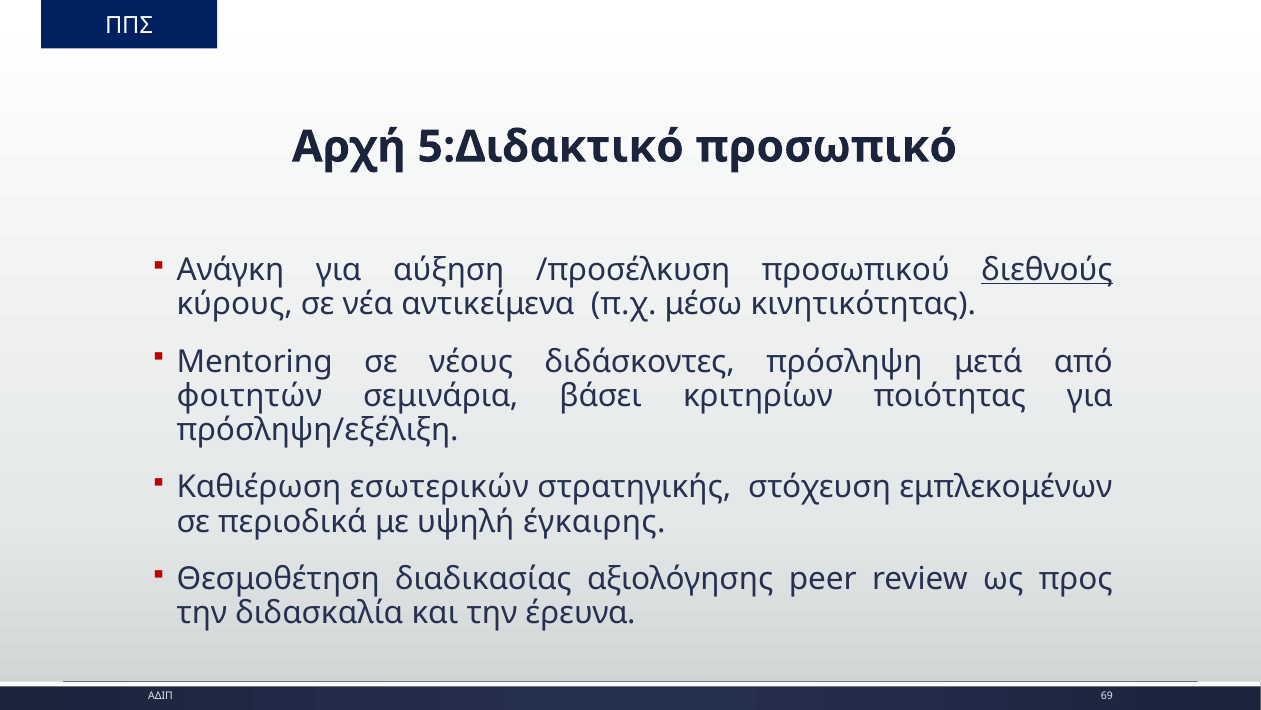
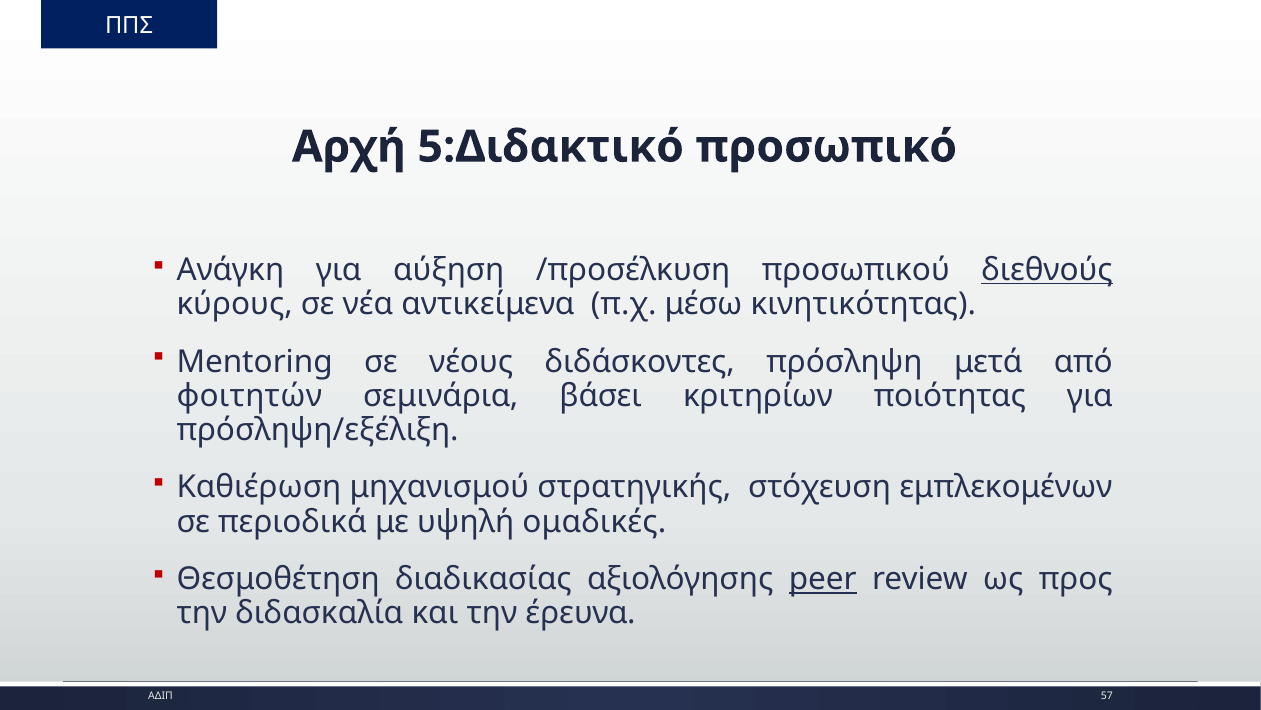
εσωτερικών: εσωτερικών -> μηχανισμού (439, 487)
έγκαιρης: έγκαιρης -> ομαδικές (594, 521)
peer underline: none -> present (823, 579)
69: 69 -> 57 (1107, 695)
